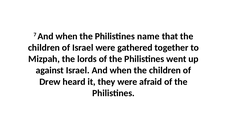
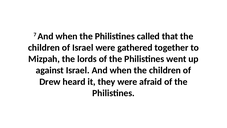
name: name -> called (148, 36)
